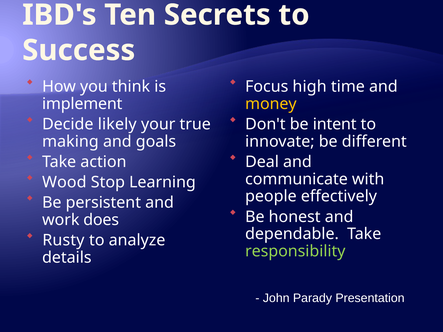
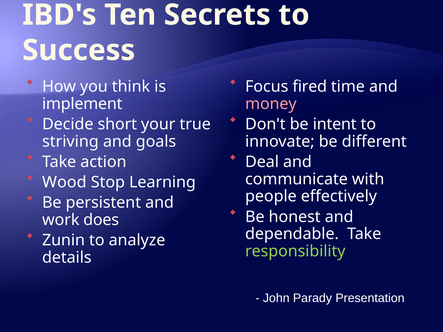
high: high -> fired (310, 87)
money colour: yellow -> pink (271, 104)
likely: likely -> short (117, 124)
making: making -> striving (70, 142)
Rusty: Rusty -> Zunin (64, 240)
